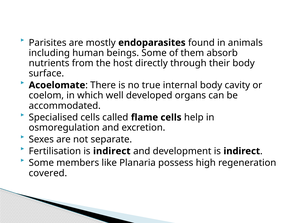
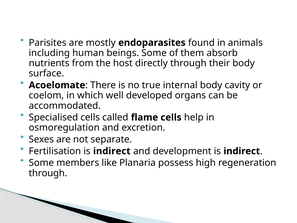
covered: covered -> through (48, 173)
